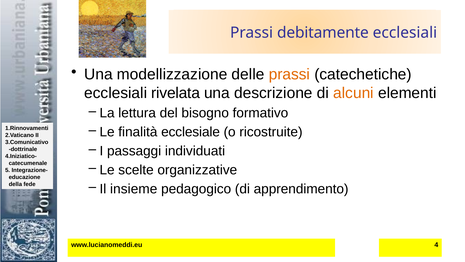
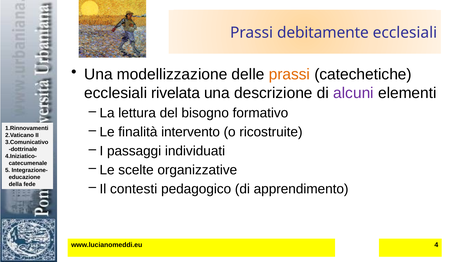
alcuni colour: orange -> purple (354, 93)
ecclesiale: ecclesiale -> intervento (191, 132)
insieme: insieme -> contesti (134, 189)
